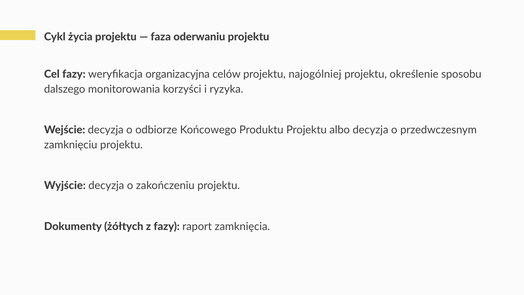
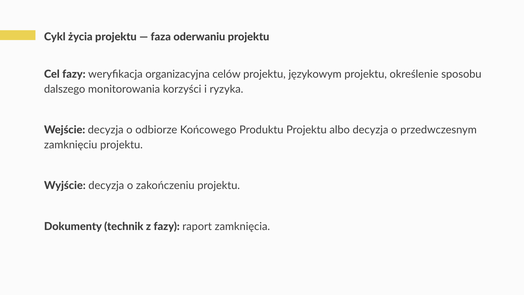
najogólniej: najogólniej -> językowym (315, 74)
żółtych: żółtych -> technik (124, 226)
